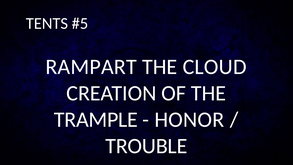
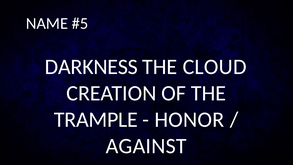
TENTS: TENTS -> NAME (47, 23)
RAMPART: RAMPART -> DARKNESS (91, 67)
TROUBLE: TROUBLE -> AGAINST (146, 146)
